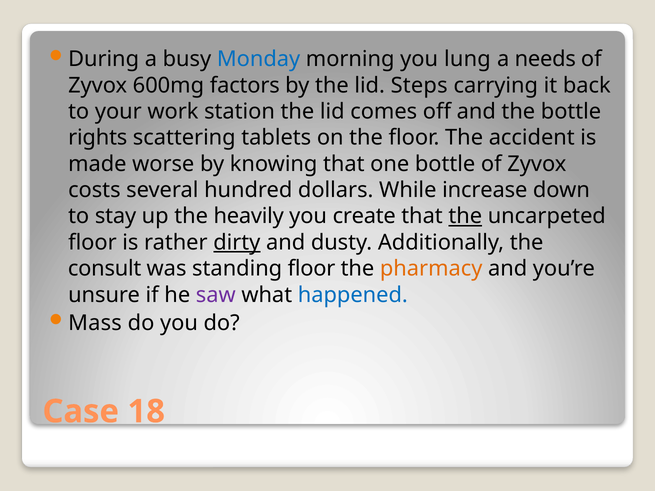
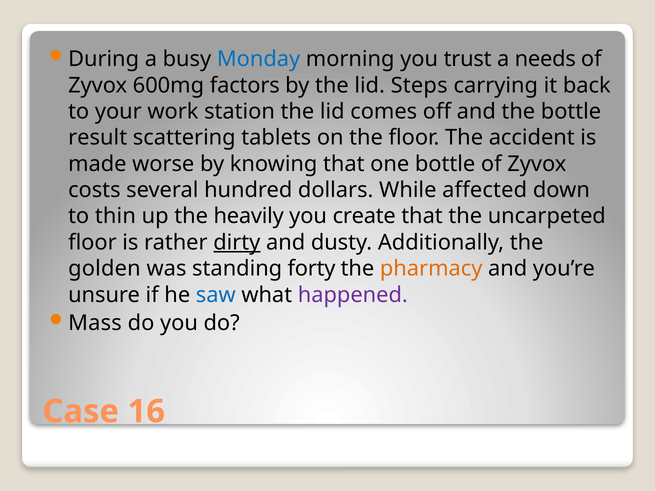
lung: lung -> trust (468, 59)
rights: rights -> result (98, 138)
increase: increase -> affected (485, 190)
stay: stay -> thin (115, 216)
the underline: present -> none (465, 216)
consult: consult -> golden (104, 269)
standing floor: floor -> forty (311, 269)
saw colour: purple -> blue (216, 295)
happened colour: blue -> purple (353, 295)
18: 18 -> 16 (146, 412)
